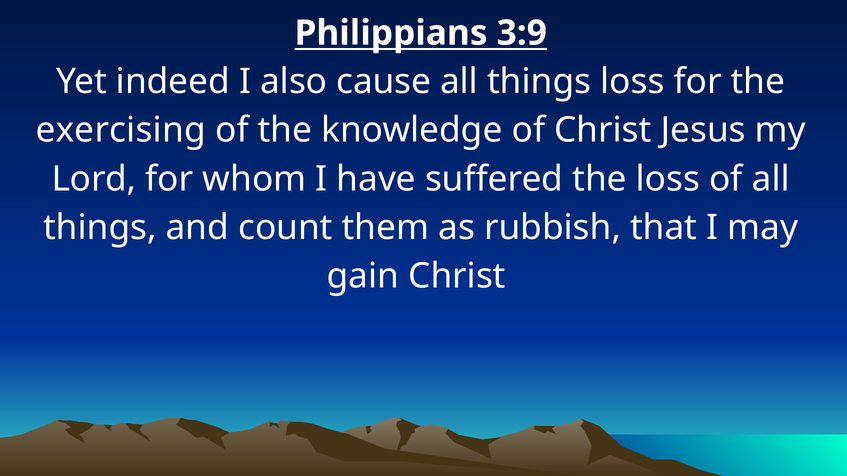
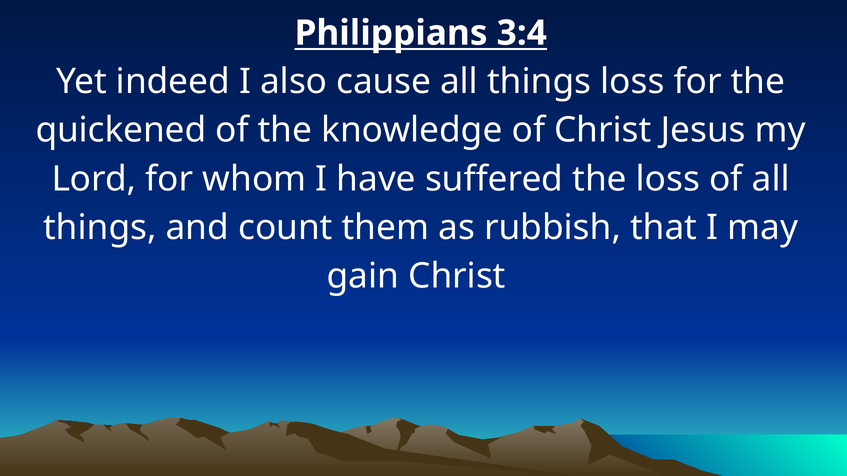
3:9: 3:9 -> 3:4 (522, 33)
exercising: exercising -> quickened (121, 130)
